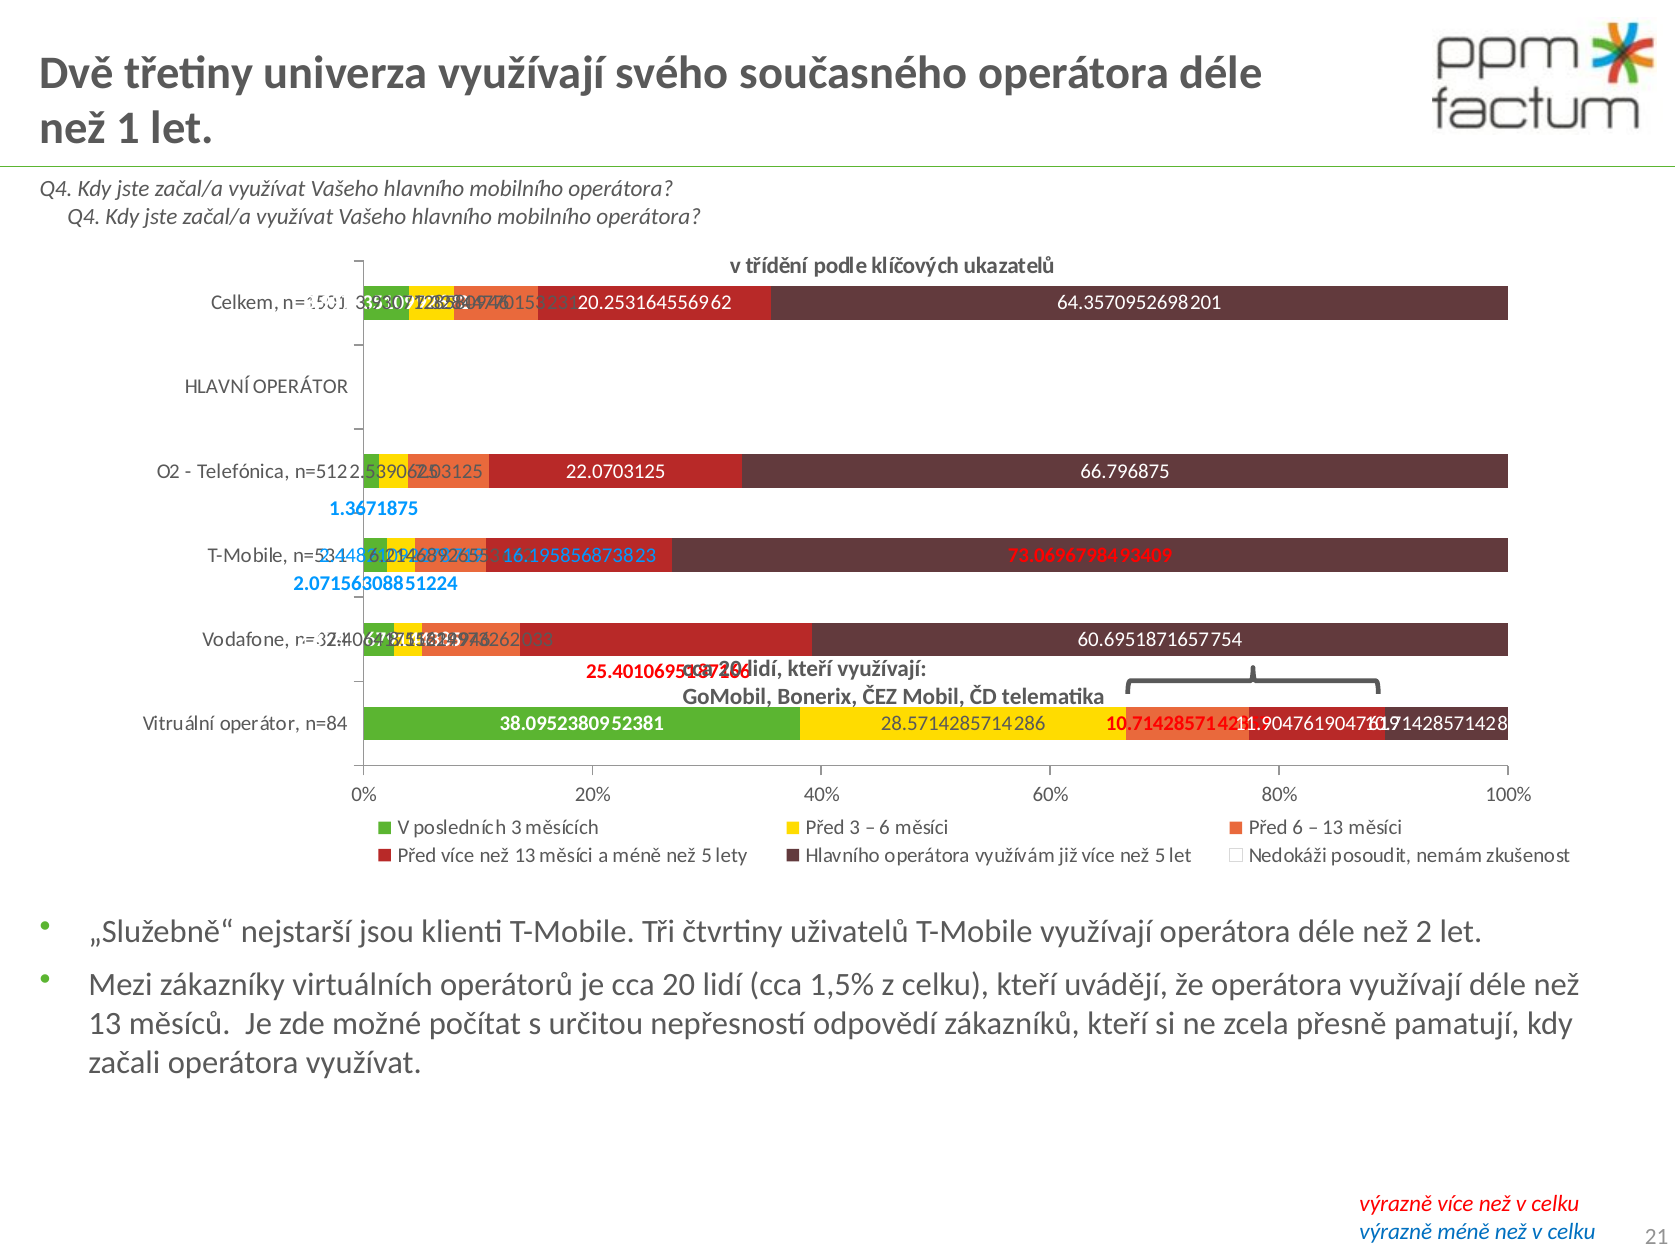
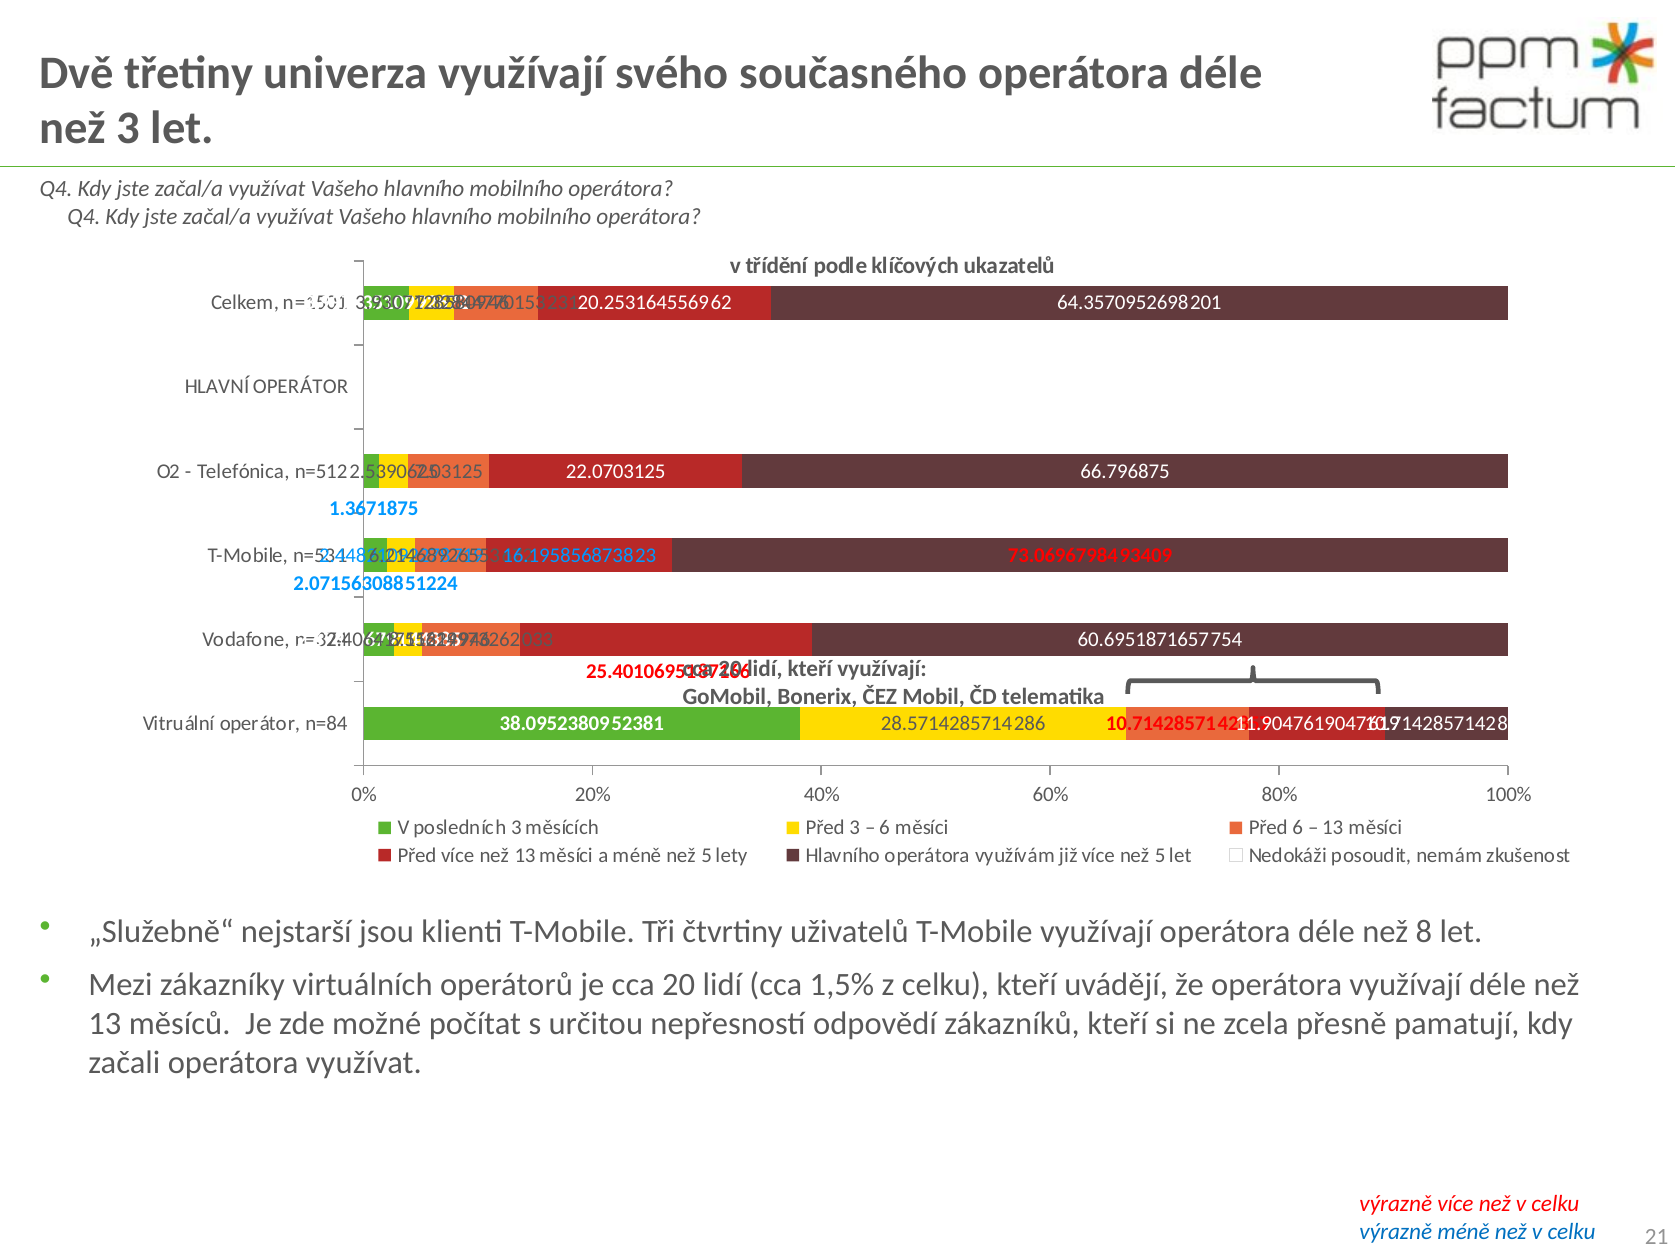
než 1: 1 -> 3 (128, 129)
2: 2 -> 8 (1424, 932)
